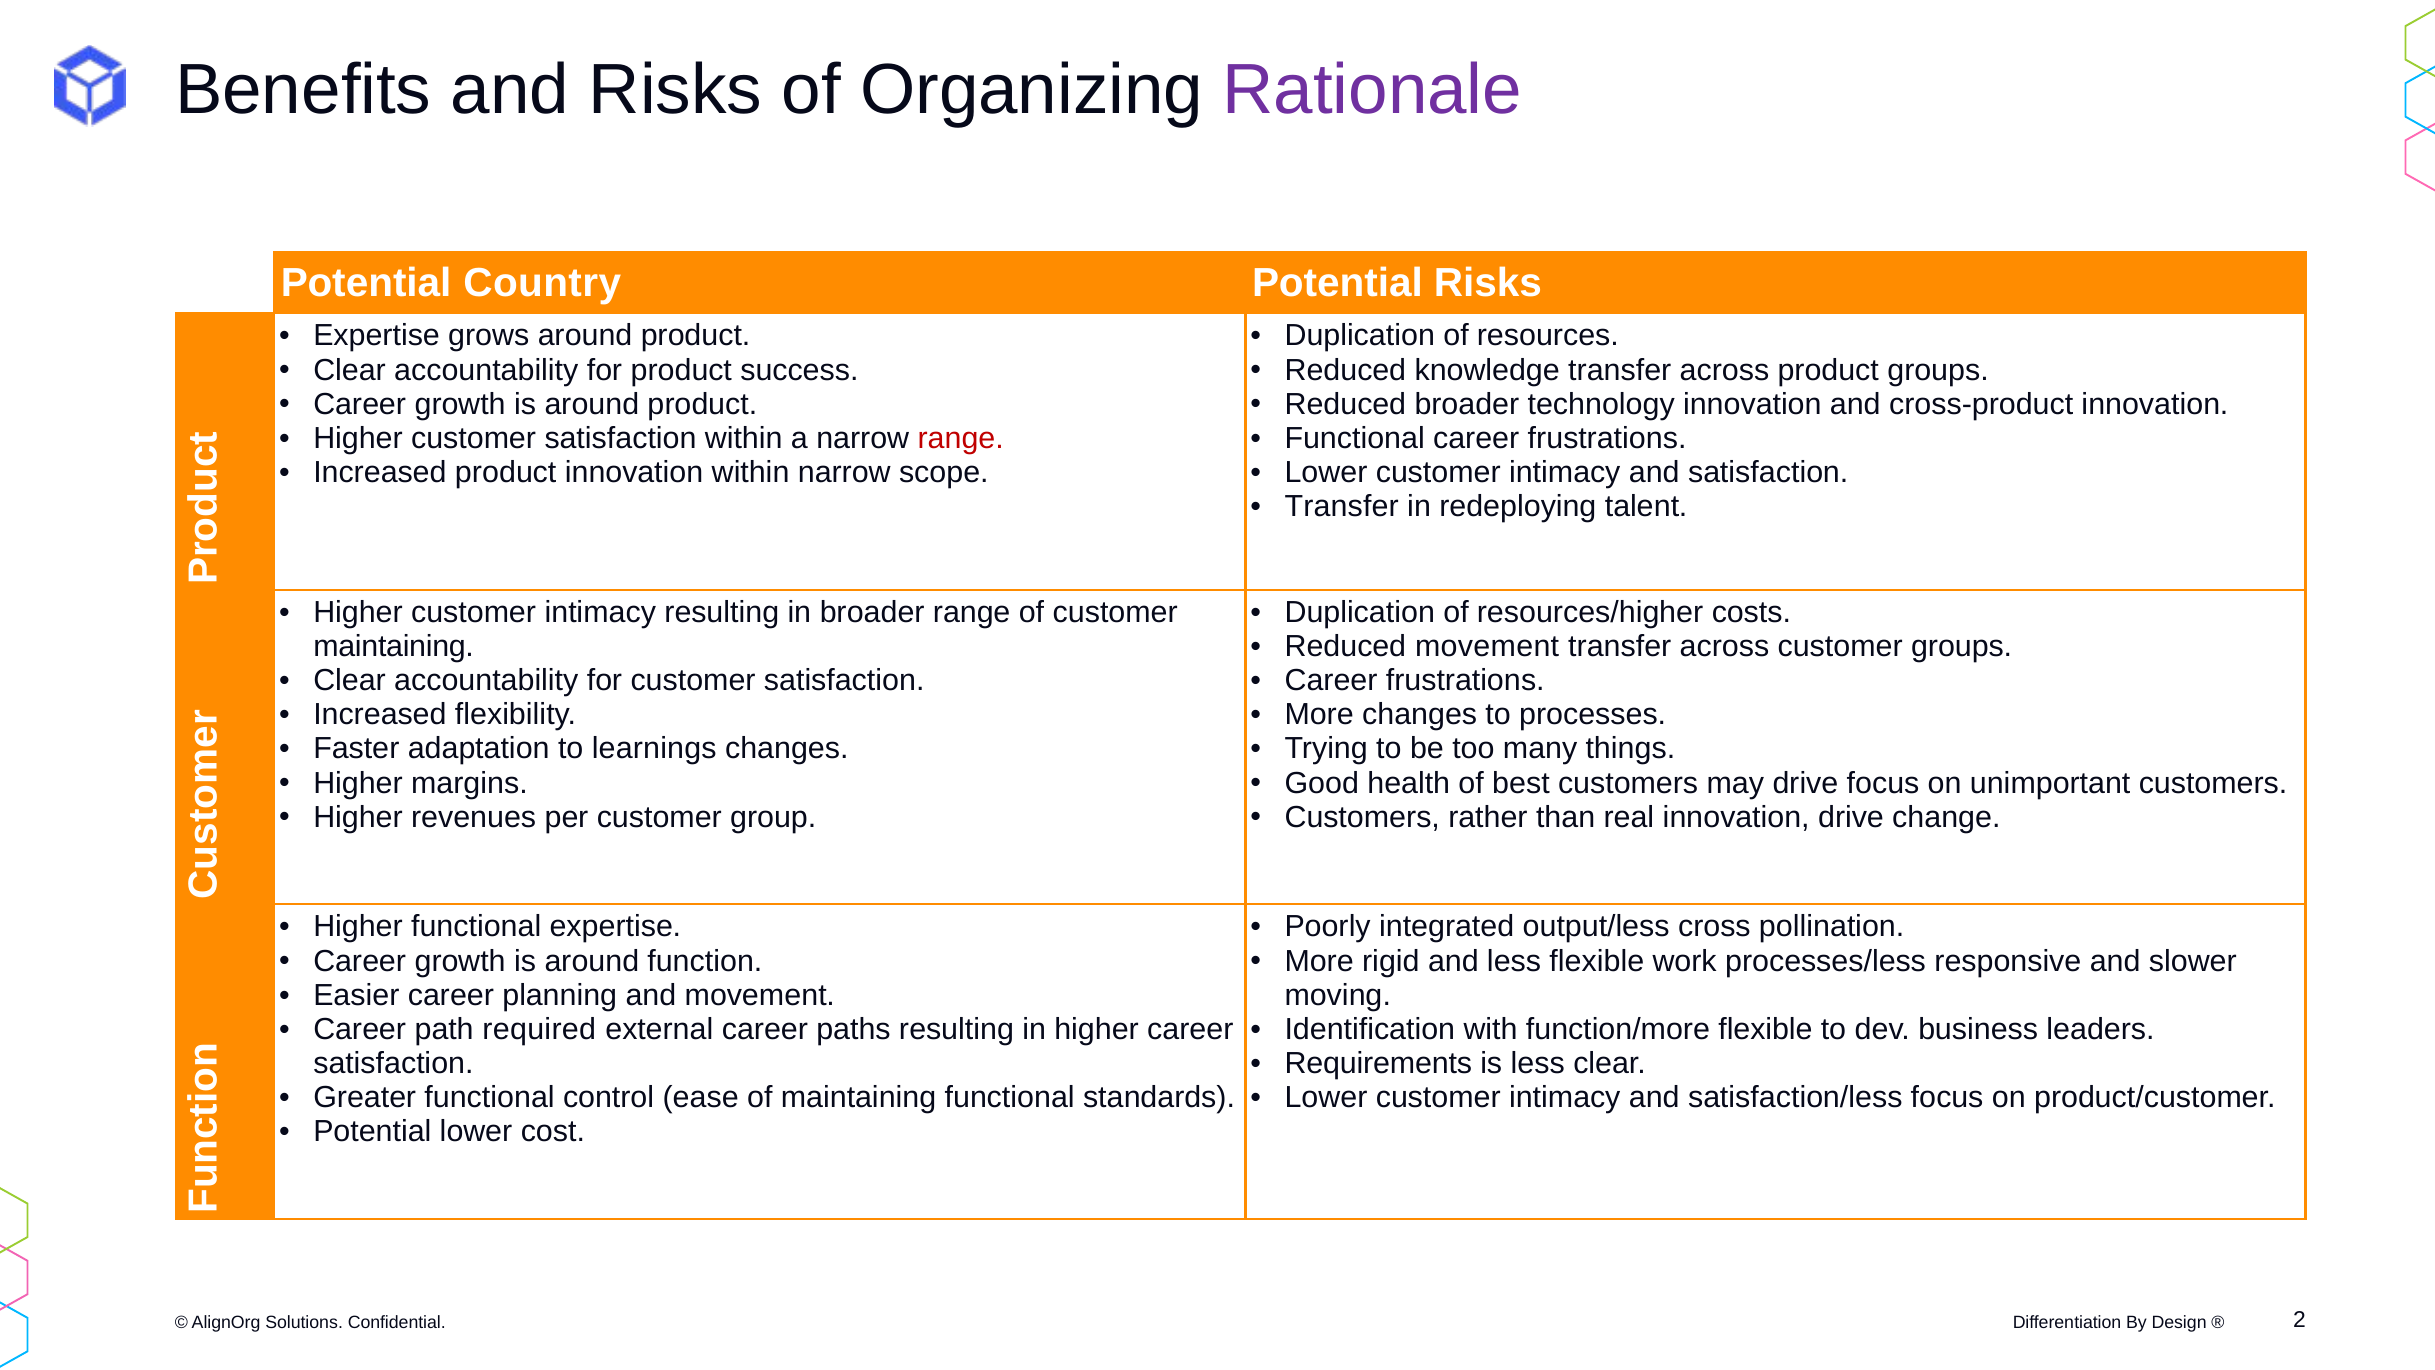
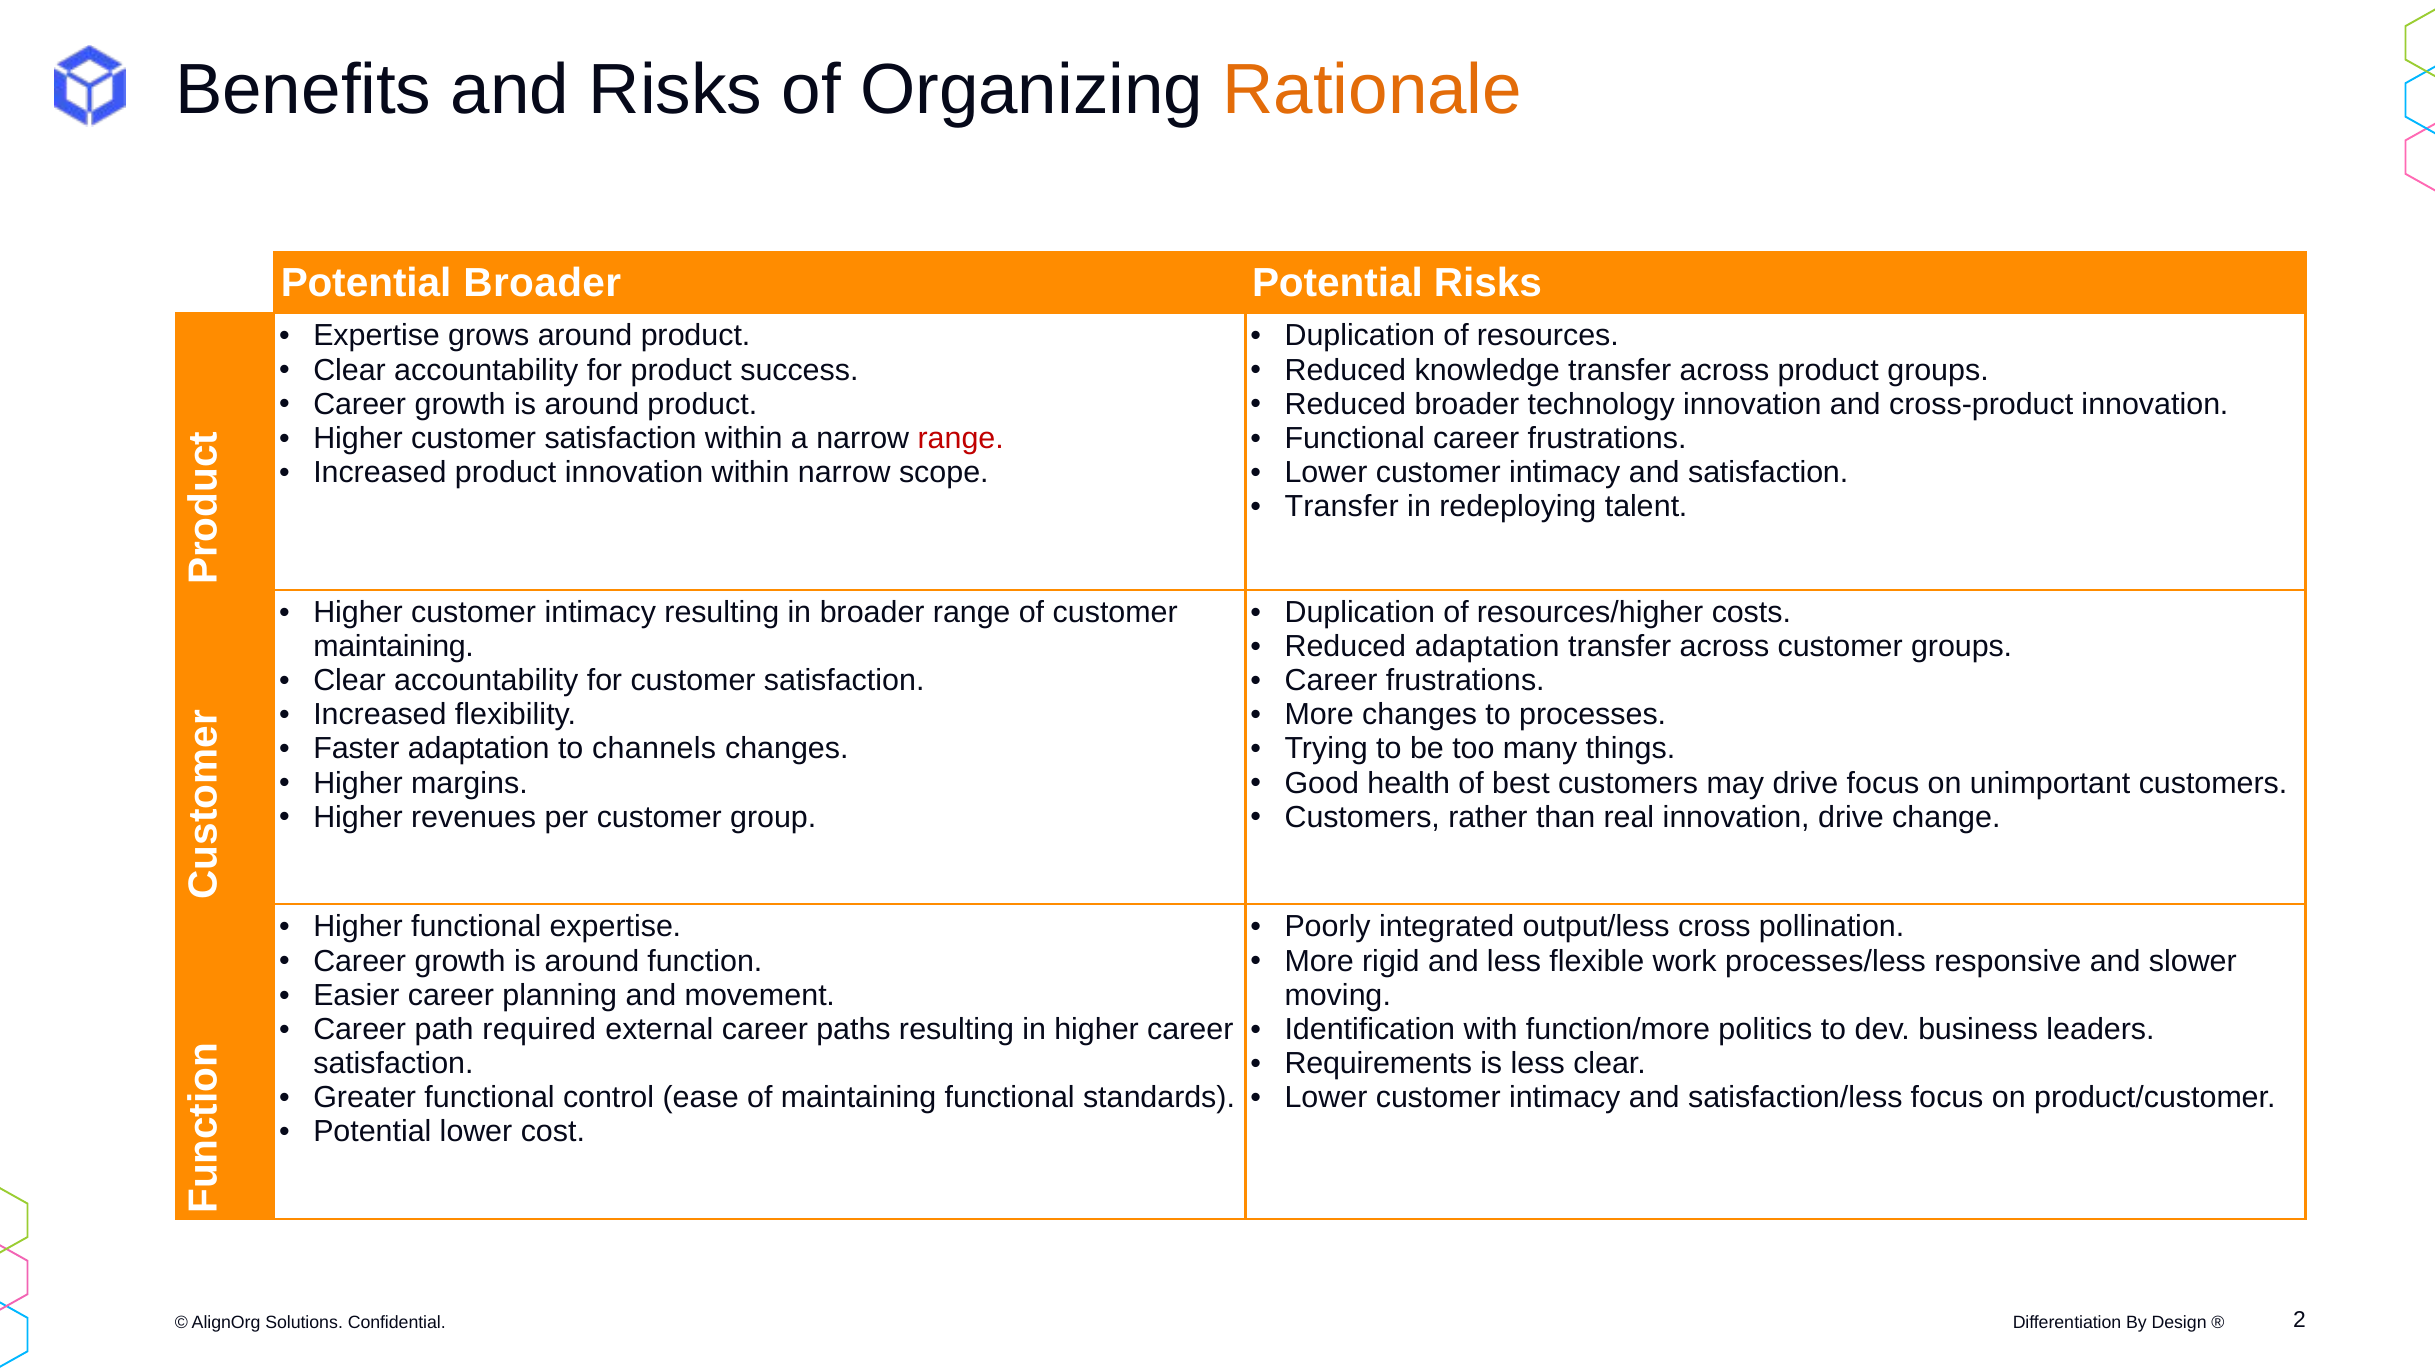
Rationale colour: purple -> orange (1372, 90)
Potential Country: Country -> Broader (542, 283)
Reduced movement: movement -> adaptation (1487, 646)
learnings: learnings -> channels (654, 749)
function/more flexible: flexible -> politics (1765, 1029)
